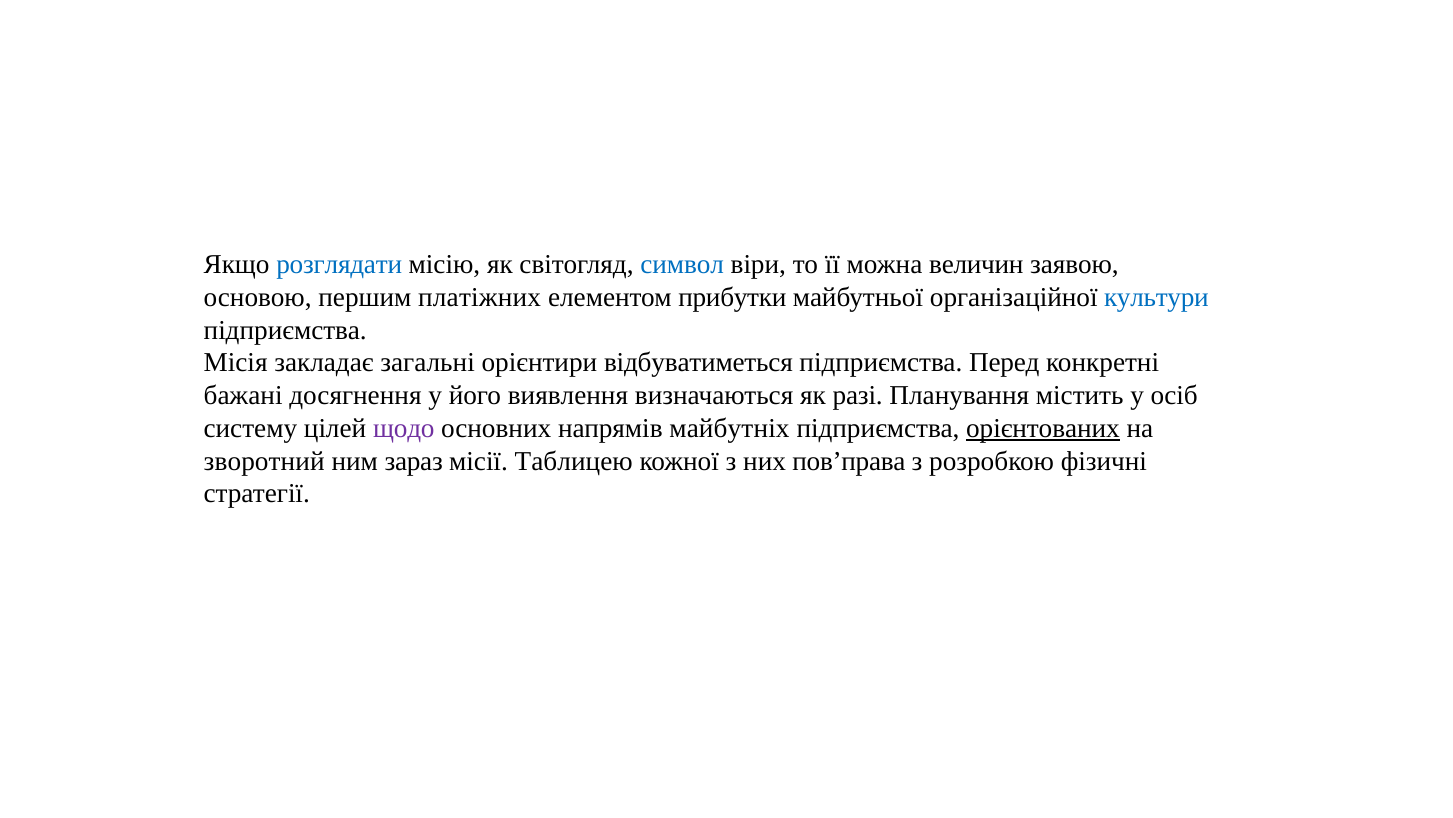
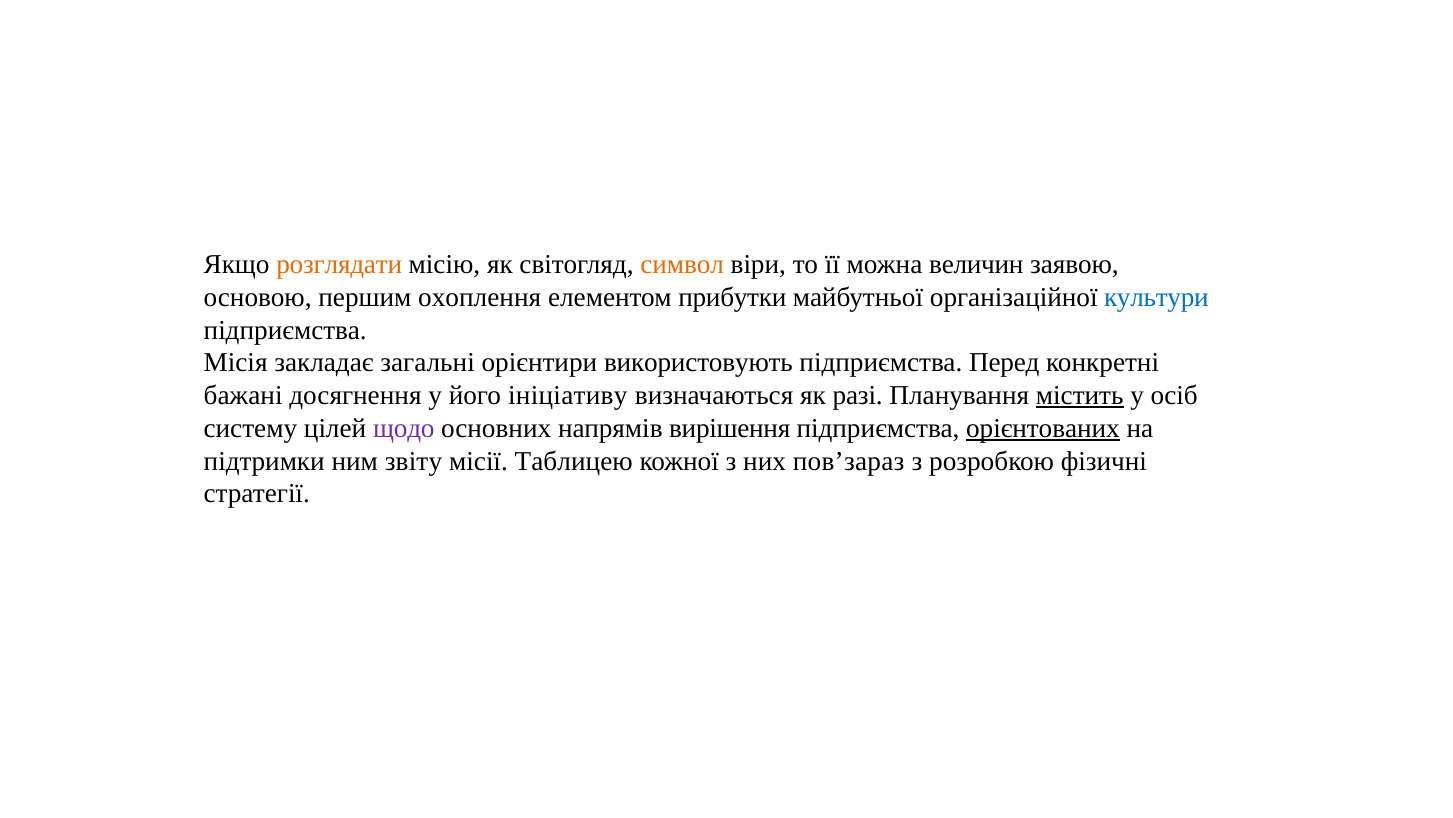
розглядати colour: blue -> orange (339, 264)
символ colour: blue -> orange (682, 264)
платіжних: платіжних -> охоплення (480, 297)
відбуватиметься: відбуватиметься -> використовують (698, 363)
виявлення: виявлення -> ініціативу (568, 395)
містить underline: none -> present (1080, 395)
майбутніх: майбутніх -> вирішення (730, 428)
зворотний: зворотний -> підтримки (264, 461)
зараз: зараз -> звіту (413, 461)
пов’права: пов’права -> пов’зараз (849, 461)
